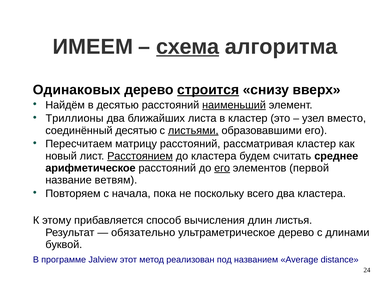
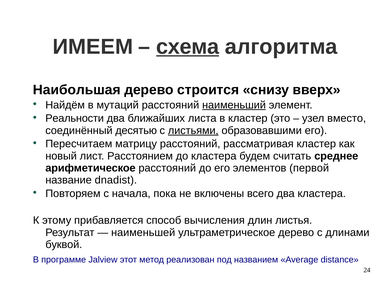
Одинаковых: Одинаковых -> Наибольшая (77, 90)
строится underline: present -> none (208, 90)
в десятью: десятью -> мутаций (118, 105)
Триллионы: Триллионы -> Реальности (75, 119)
Расстоянием underline: present -> none (140, 156)
его underline: present -> none (222, 168)
ветвям: ветвям -> dnadist (116, 180)
поскольку: поскольку -> включены (219, 194)
обязательно: обязательно -> наименьшей (143, 233)
